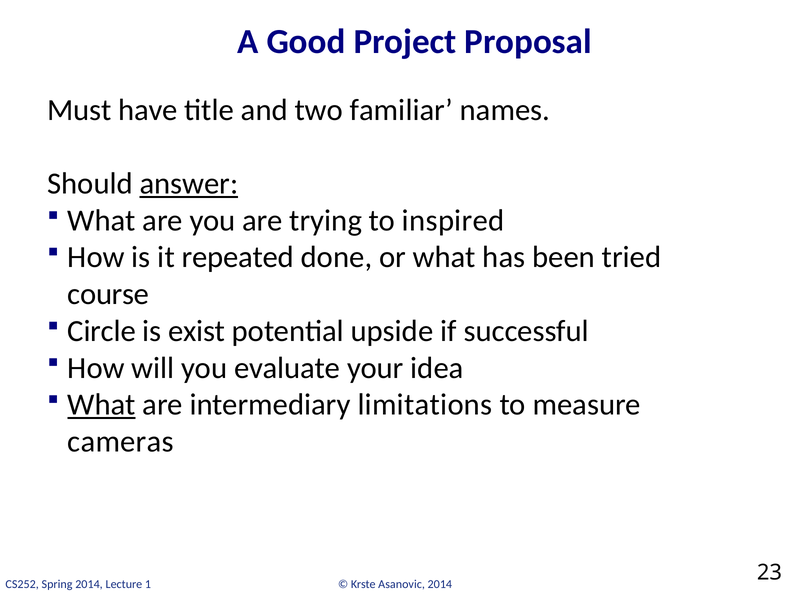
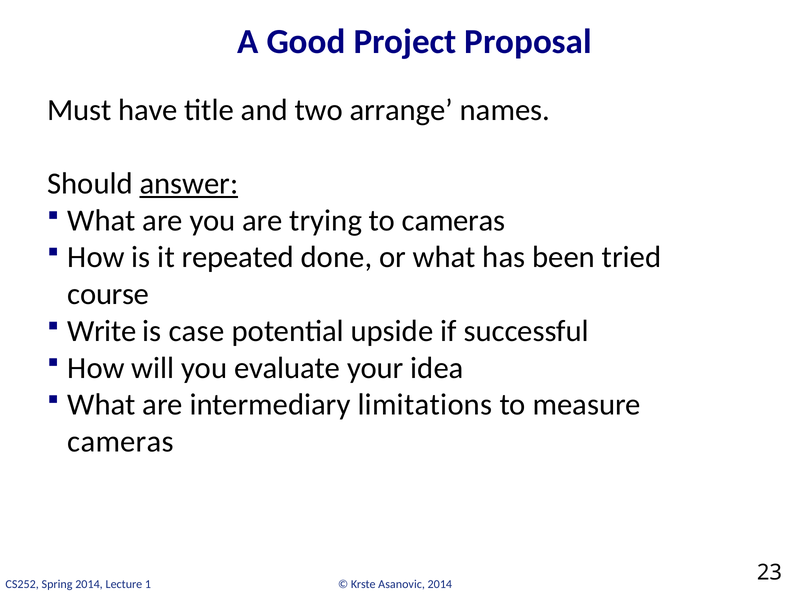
familiar: familiar -> arrange (401, 110)
to inspired: inspired -> cameras (453, 221)
Circle: Circle -> Write (102, 331)
exist: exist -> case (197, 331)
What underline: present -> none (102, 405)
